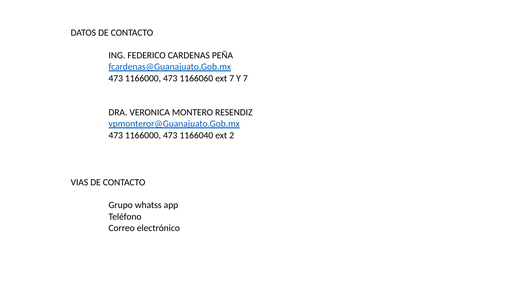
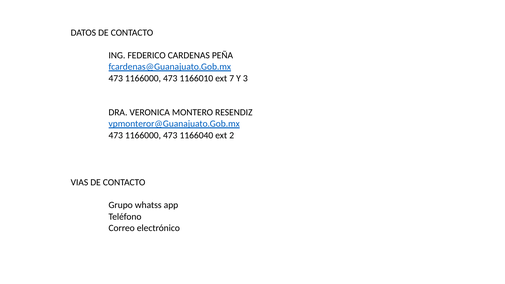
1166060: 1166060 -> 1166010 (196, 78)
Y 7: 7 -> 3 (245, 78)
